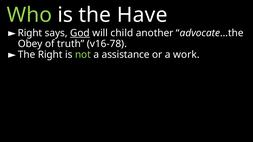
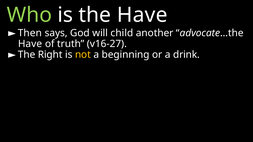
Right: Right -> Then (30, 33)
God underline: present -> none (80, 33)
Obey: Obey -> Have (30, 44)
v16-78: v16-78 -> v16-27 (107, 44)
not colour: light green -> yellow (83, 55)
assistance: assistance -> beginning (126, 55)
work: work -> drink (186, 55)
